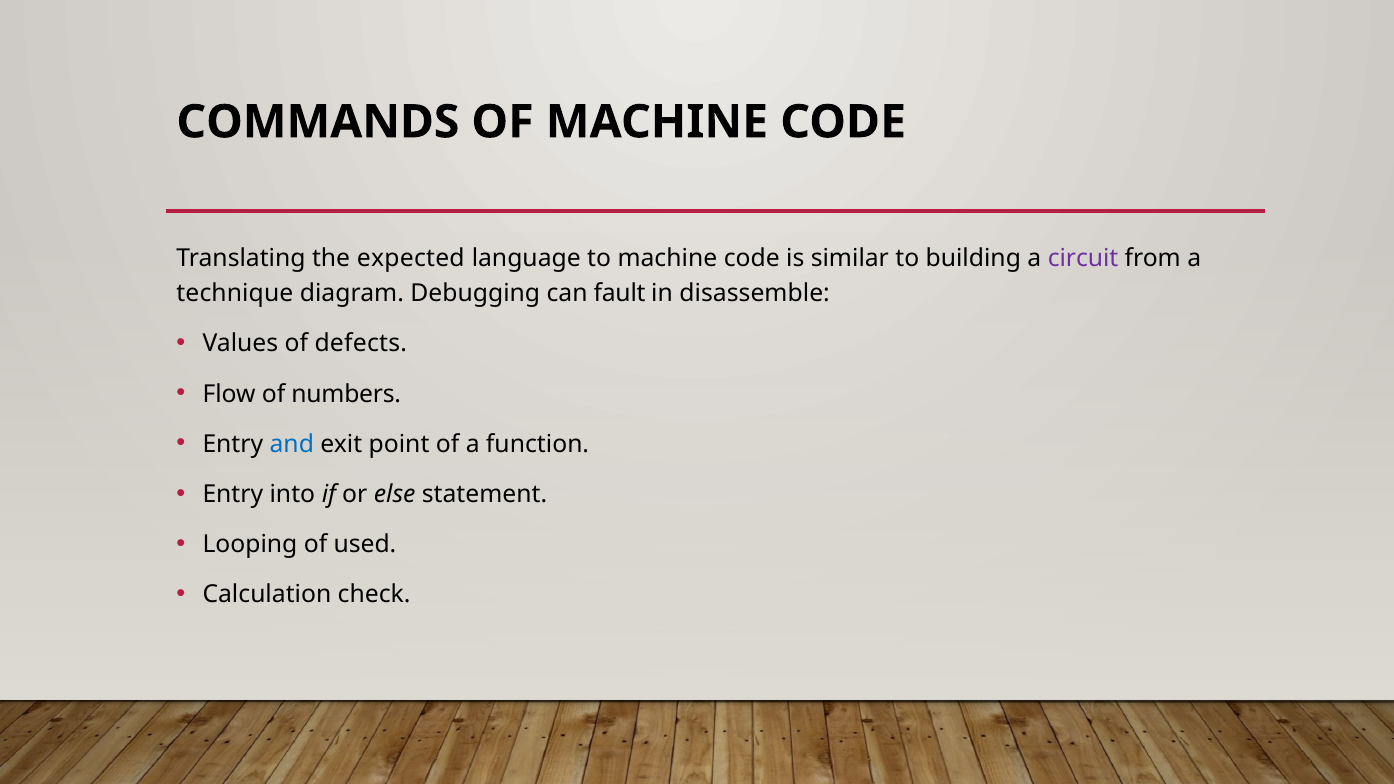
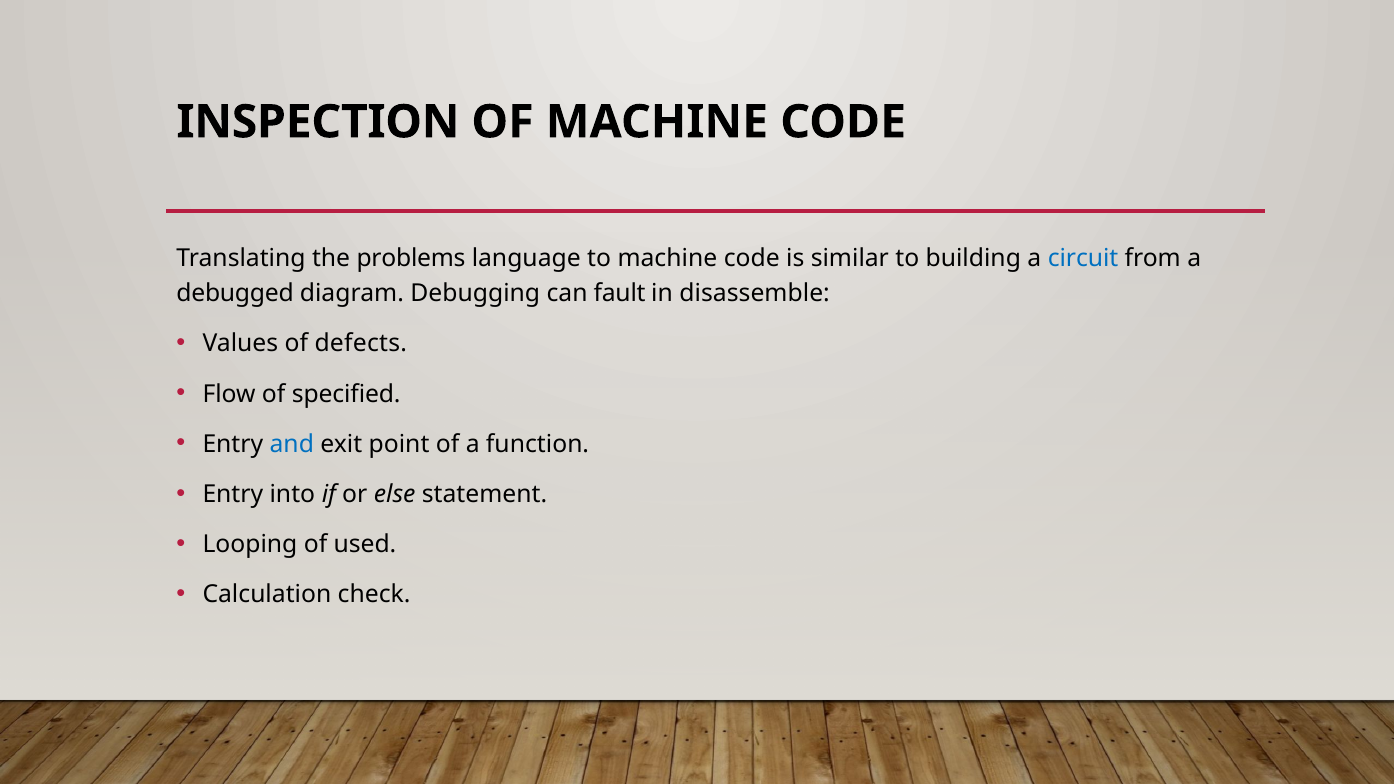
COMMANDS: COMMANDS -> INSPECTION (318, 122)
expected: expected -> problems (411, 258)
circuit colour: purple -> blue (1083, 258)
technique: technique -> debugged (235, 294)
numbers: numbers -> specified (346, 394)
